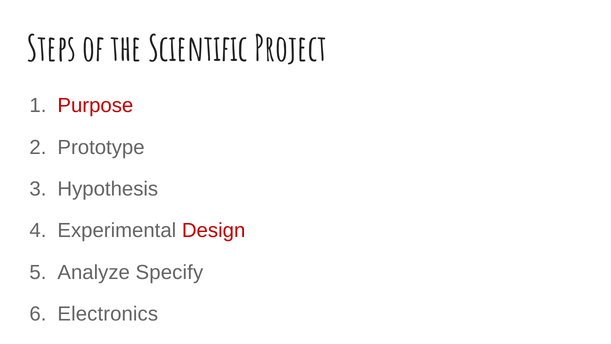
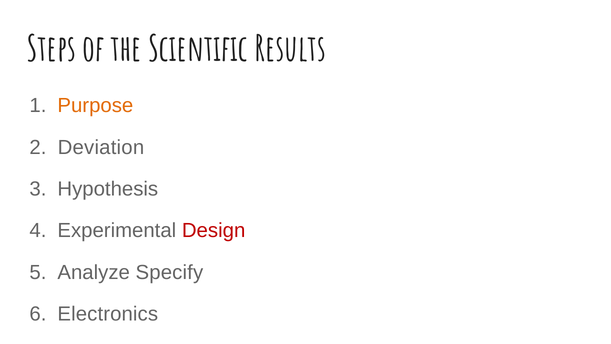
Project: Project -> Results (290, 50)
Purpose colour: red -> orange (95, 106)
Prototype: Prototype -> Deviation (101, 147)
